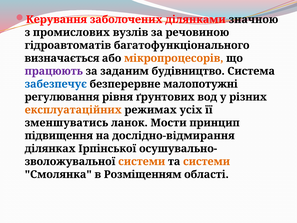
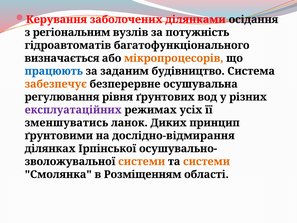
значною: значною -> осідання (253, 19)
промислових: промислових -> регіональним (71, 32)
речовиною: речовиною -> потужність (197, 32)
працюють colour: purple -> blue (54, 71)
забезпечує colour: blue -> orange (56, 84)
малопотужні: малопотужні -> осушувальна (200, 84)
експлуатаційних colour: orange -> purple (73, 110)
Мости: Мости -> Диких (169, 123)
підвищення: підвищення -> ґрунтовими (59, 136)
